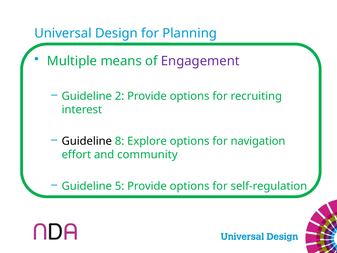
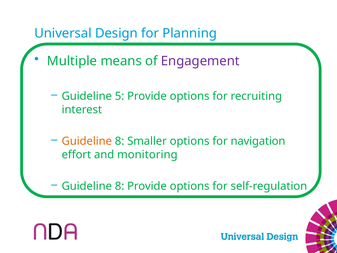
2: 2 -> 5 (120, 96)
Guideline colour: black -> orange (87, 141)
Explore: Explore -> Smaller (147, 141)
community: community -> monitoring (147, 155)
5: 5 -> 8 (120, 186)
